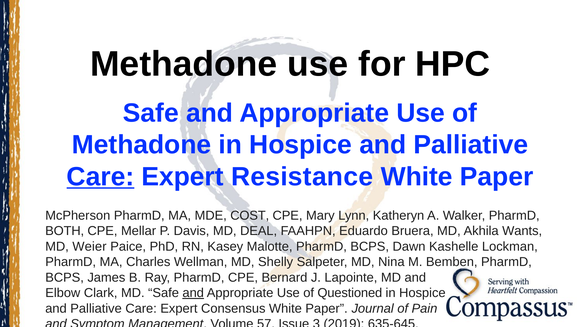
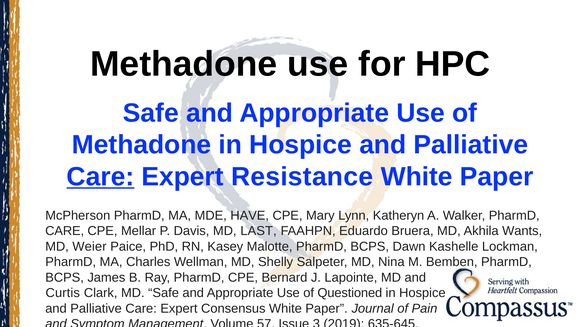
COST: COST -> HAVE (250, 215)
BOTH: BOTH -> CARE (65, 231)
DEAL: DEAL -> LAST (259, 231)
Elbow: Elbow -> Curtis (63, 293)
and underline: present -> none (193, 293)
